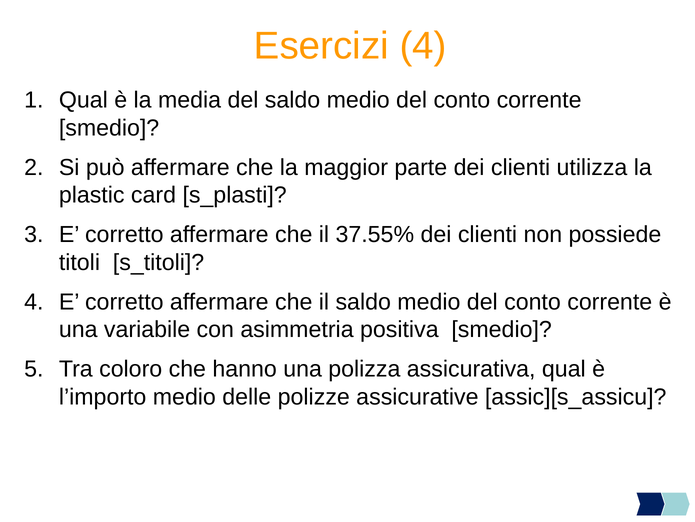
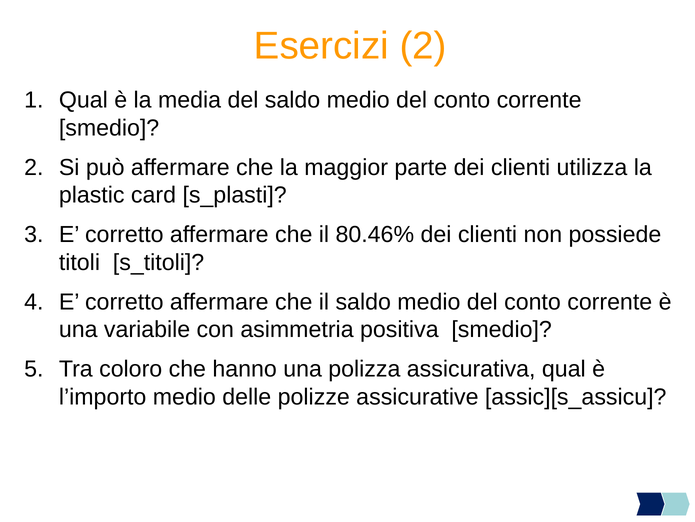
Esercizi 4: 4 -> 2 (423, 46)
37.55%: 37.55% -> 80.46% (375, 234)
